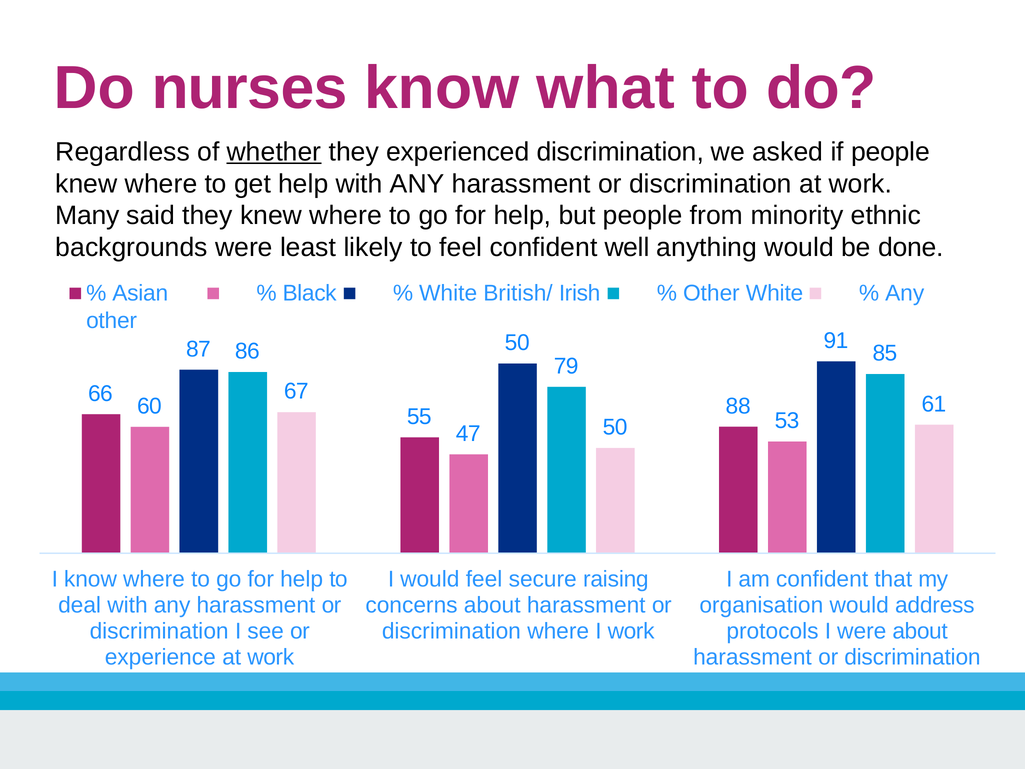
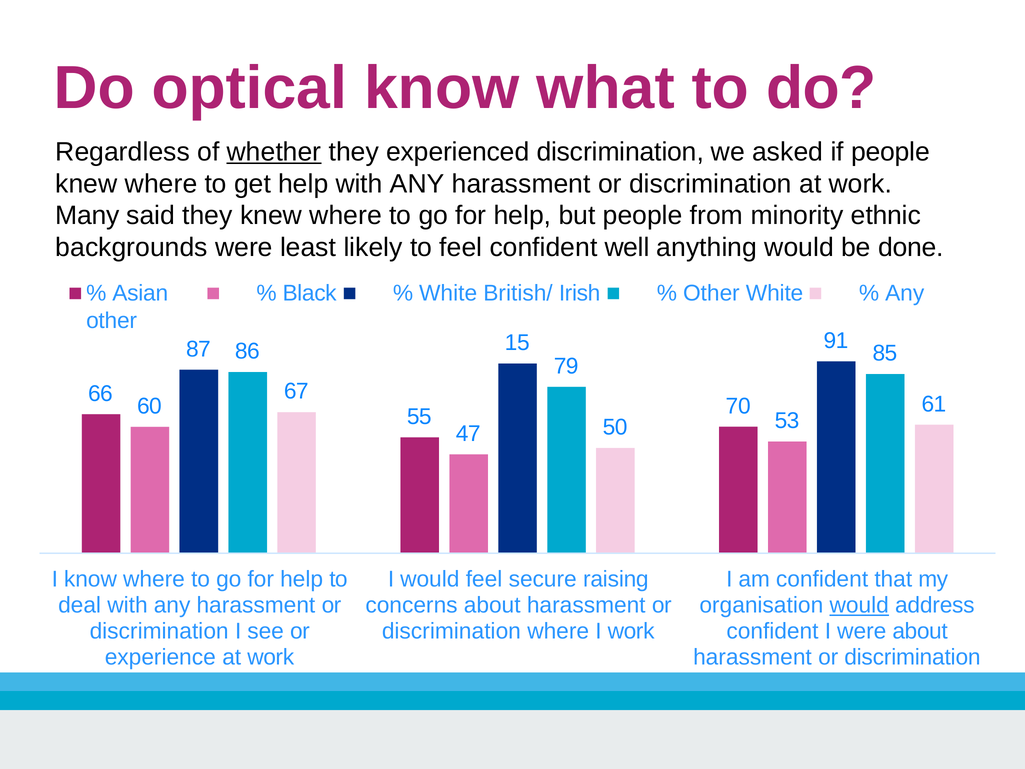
nurses: nurses -> optical (249, 88)
87 50: 50 -> 15 (517, 343)
88: 88 -> 70 (738, 406)
would underline: none -> present (859, 605)
protocols: protocols -> confident (772, 631)
